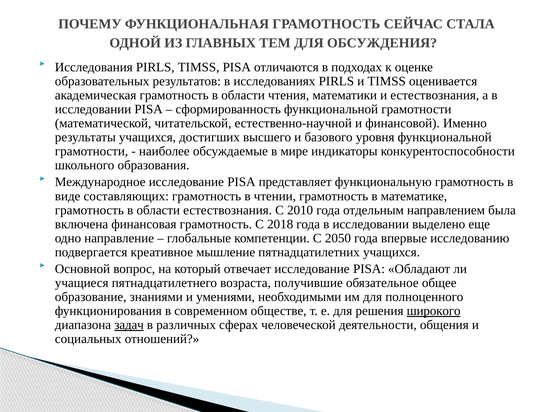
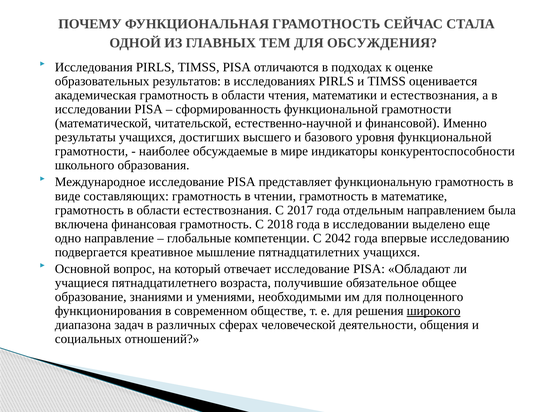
2010: 2010 -> 2017 (300, 210)
2050: 2050 -> 2042 (338, 238)
задач underline: present -> none (129, 325)
